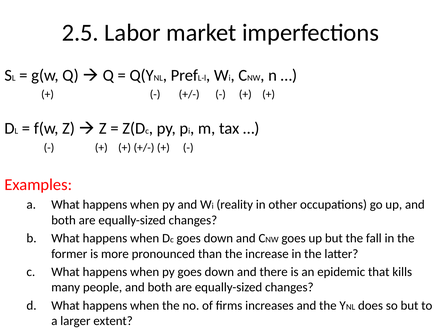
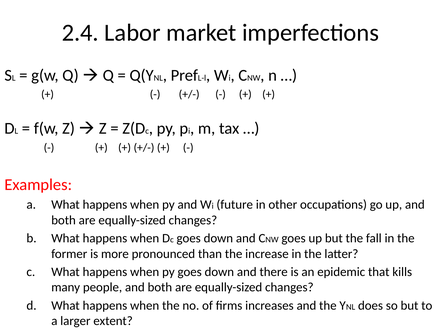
2.5: 2.5 -> 2.4 (80, 33)
reality: reality -> future (235, 205)
